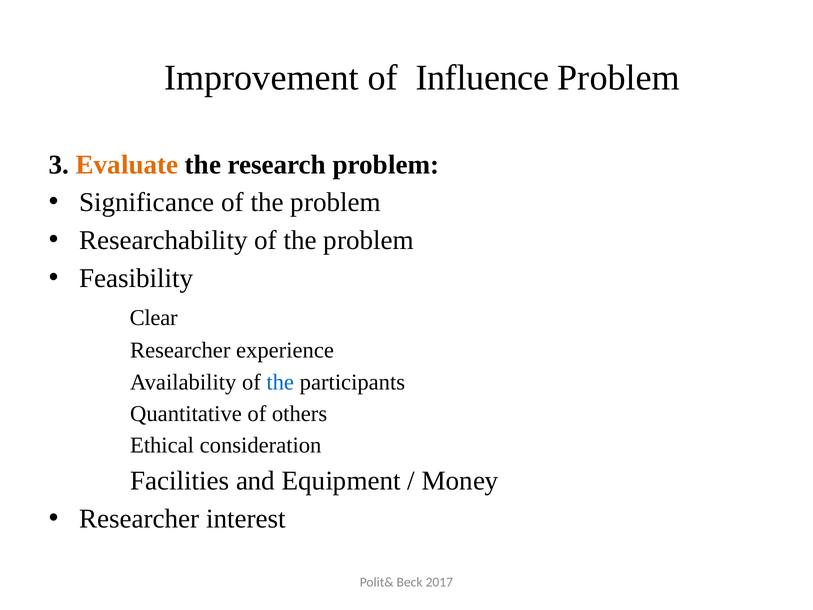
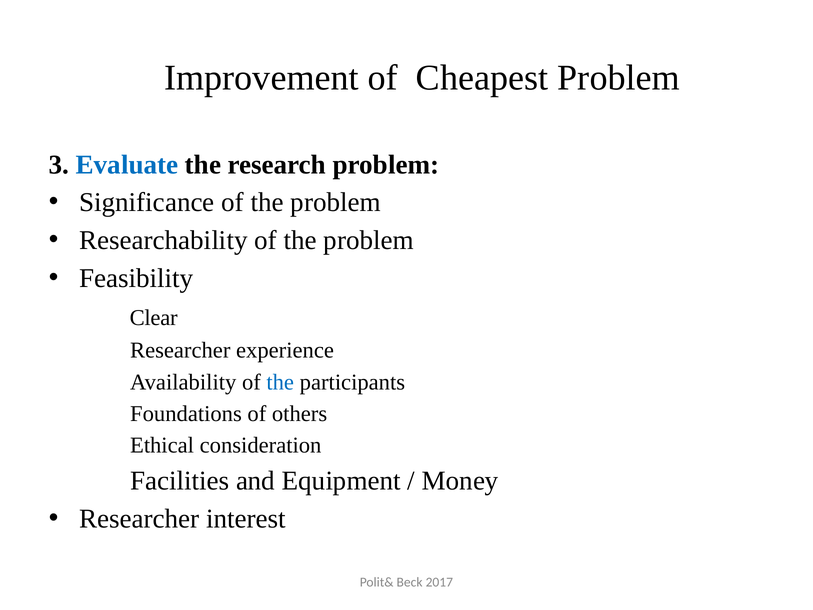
Influence: Influence -> Cheapest (482, 78)
Evaluate colour: orange -> blue (127, 165)
Quantitative: Quantitative -> Foundations (186, 414)
